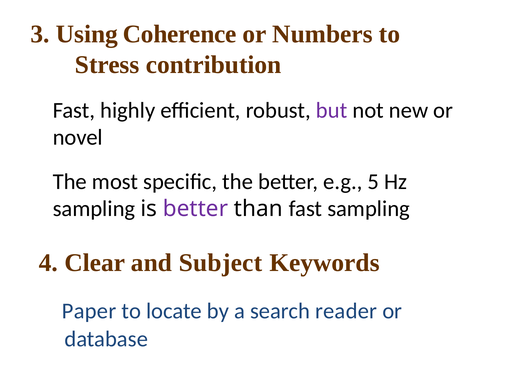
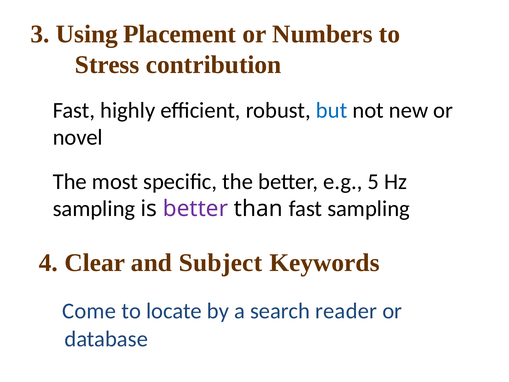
Coherence: Coherence -> Placement (180, 34)
but colour: purple -> blue (332, 110)
Paper: Paper -> Come (89, 311)
